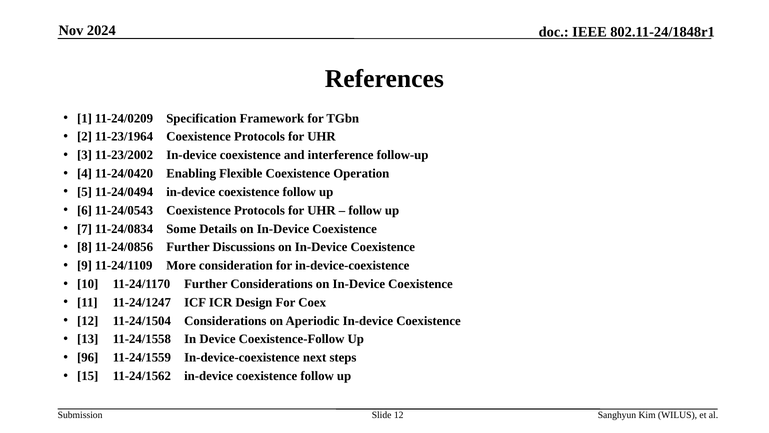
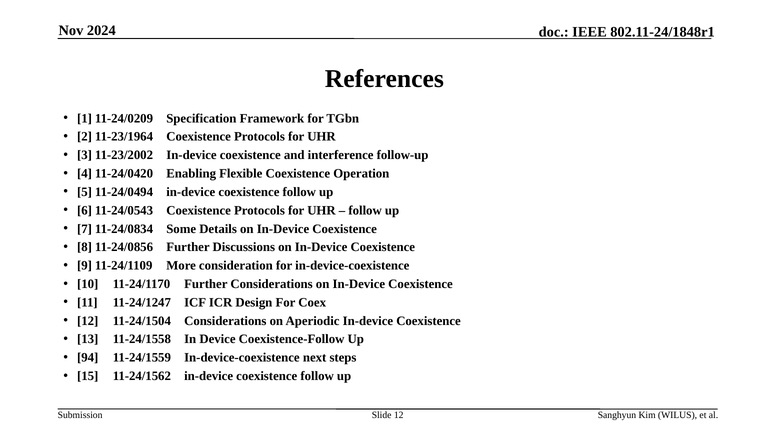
96: 96 -> 94 (88, 357)
